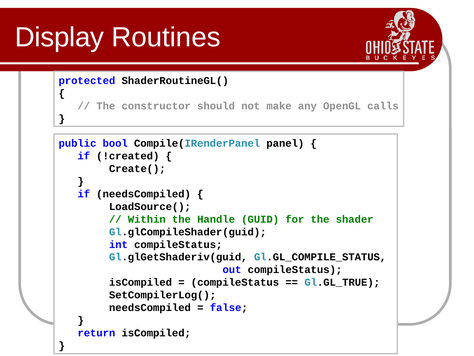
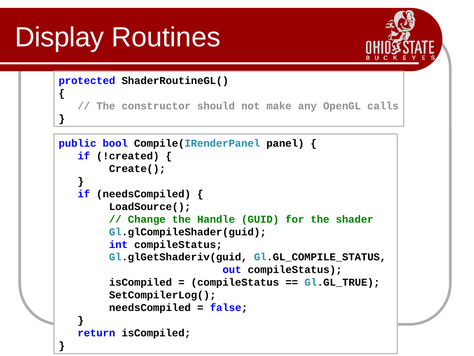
Within: Within -> Change (147, 219)
